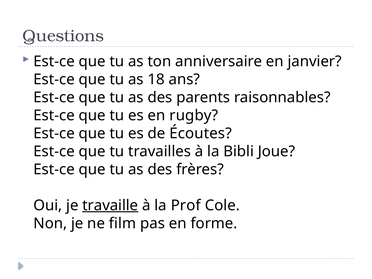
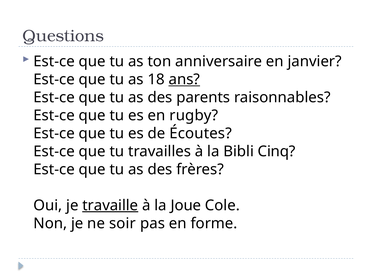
ans underline: none -> present (184, 79)
Joue: Joue -> Cinq (277, 151)
Prof: Prof -> Joue (186, 205)
film: film -> soir (123, 223)
